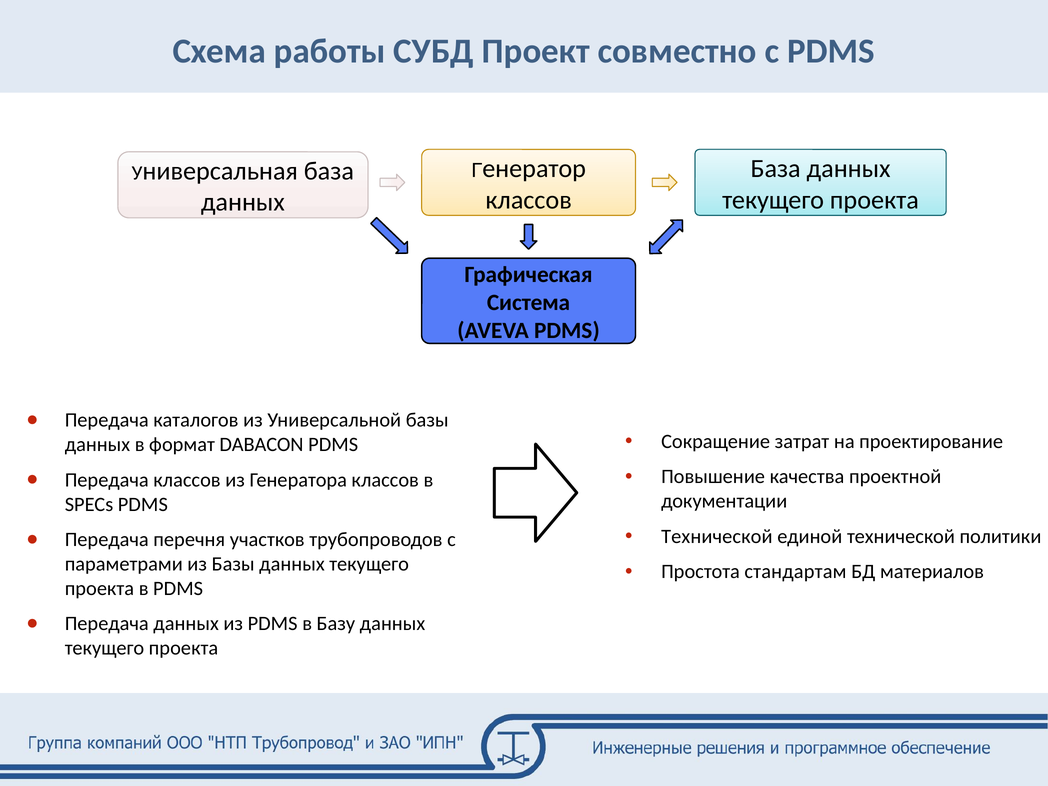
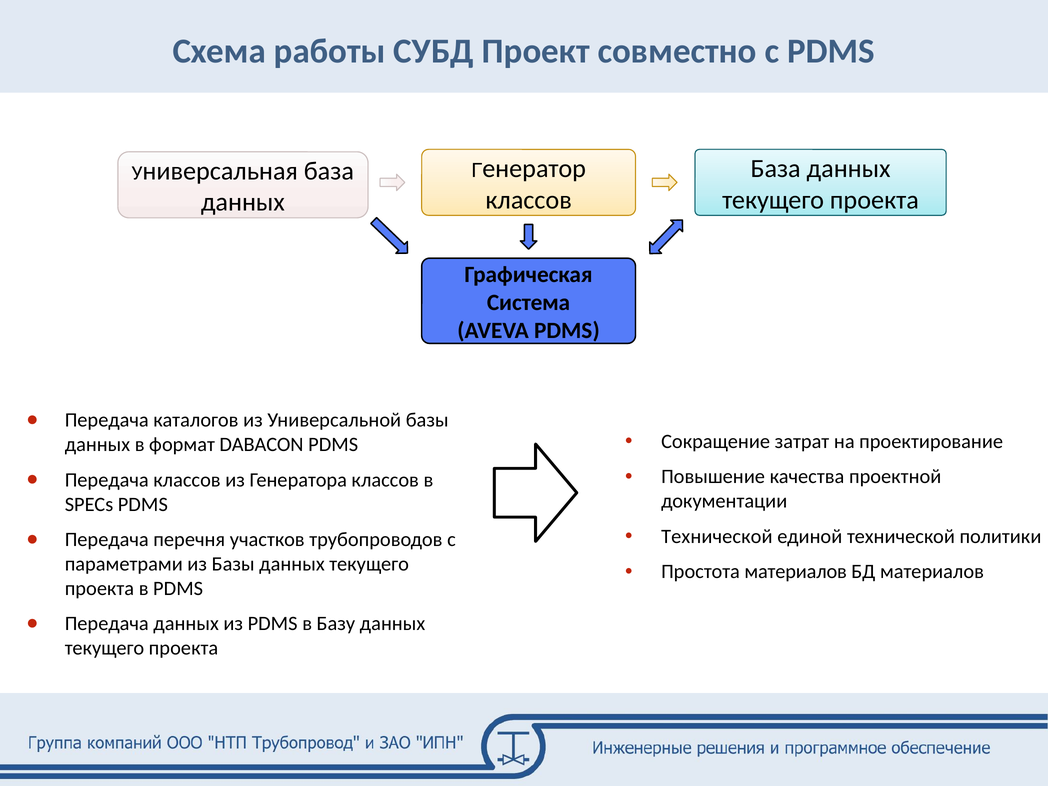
Простота стандартам: стандартам -> материалов (796, 572)
